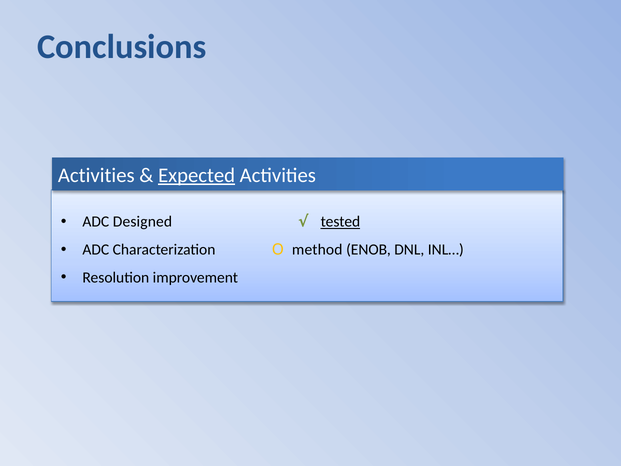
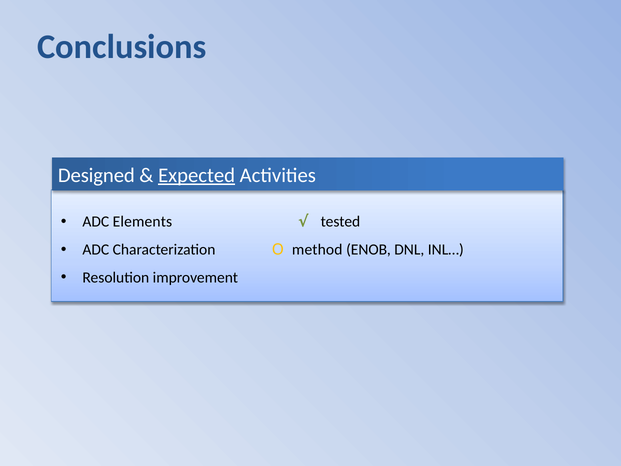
Activities: Activities -> Designed (96, 175)
Designed: Designed -> Elements (142, 222)
tested underline: present -> none (340, 222)
